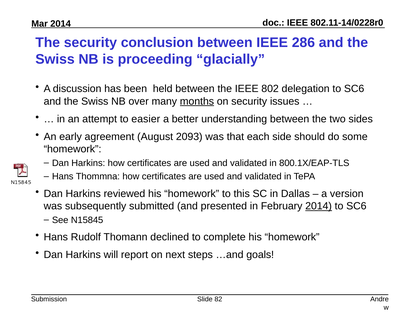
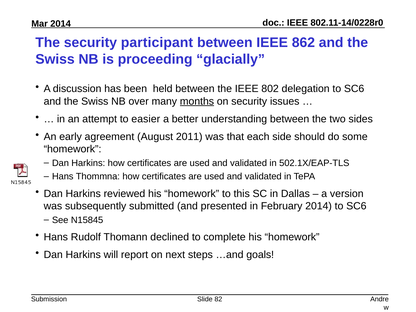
conclusion: conclusion -> participant (157, 43)
286: 286 -> 862 (303, 43)
2093: 2093 -> 2011 (189, 137)
800.1X/EAP-TLS: 800.1X/EAP-TLS -> 502.1X/EAP-TLS (314, 163)
2014 underline: present -> none (319, 206)
